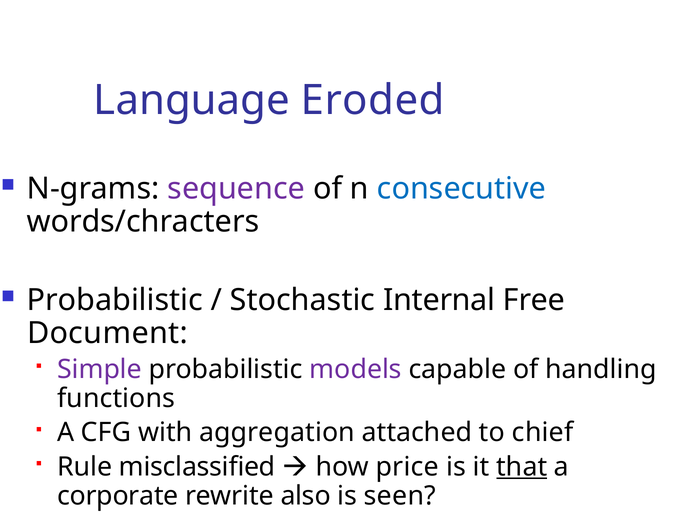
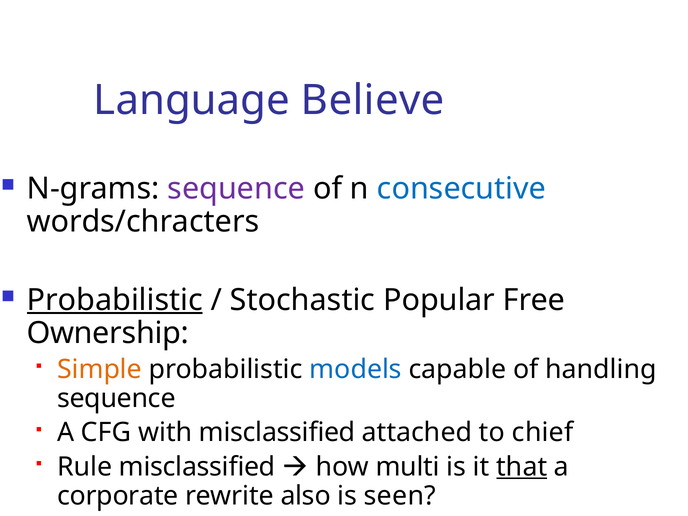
Eroded: Eroded -> Believe (373, 100)
Probabilistic underline: none -> present (115, 300)
Internal: Internal -> Popular (439, 300)
Document: Document -> Ownership (108, 333)
Simple colour: purple -> orange (100, 369)
models colour: purple -> blue (356, 369)
functions: functions -> sequence (116, 398)
with aggregation: aggregation -> misclassified (277, 433)
price: price -> multi (408, 467)
